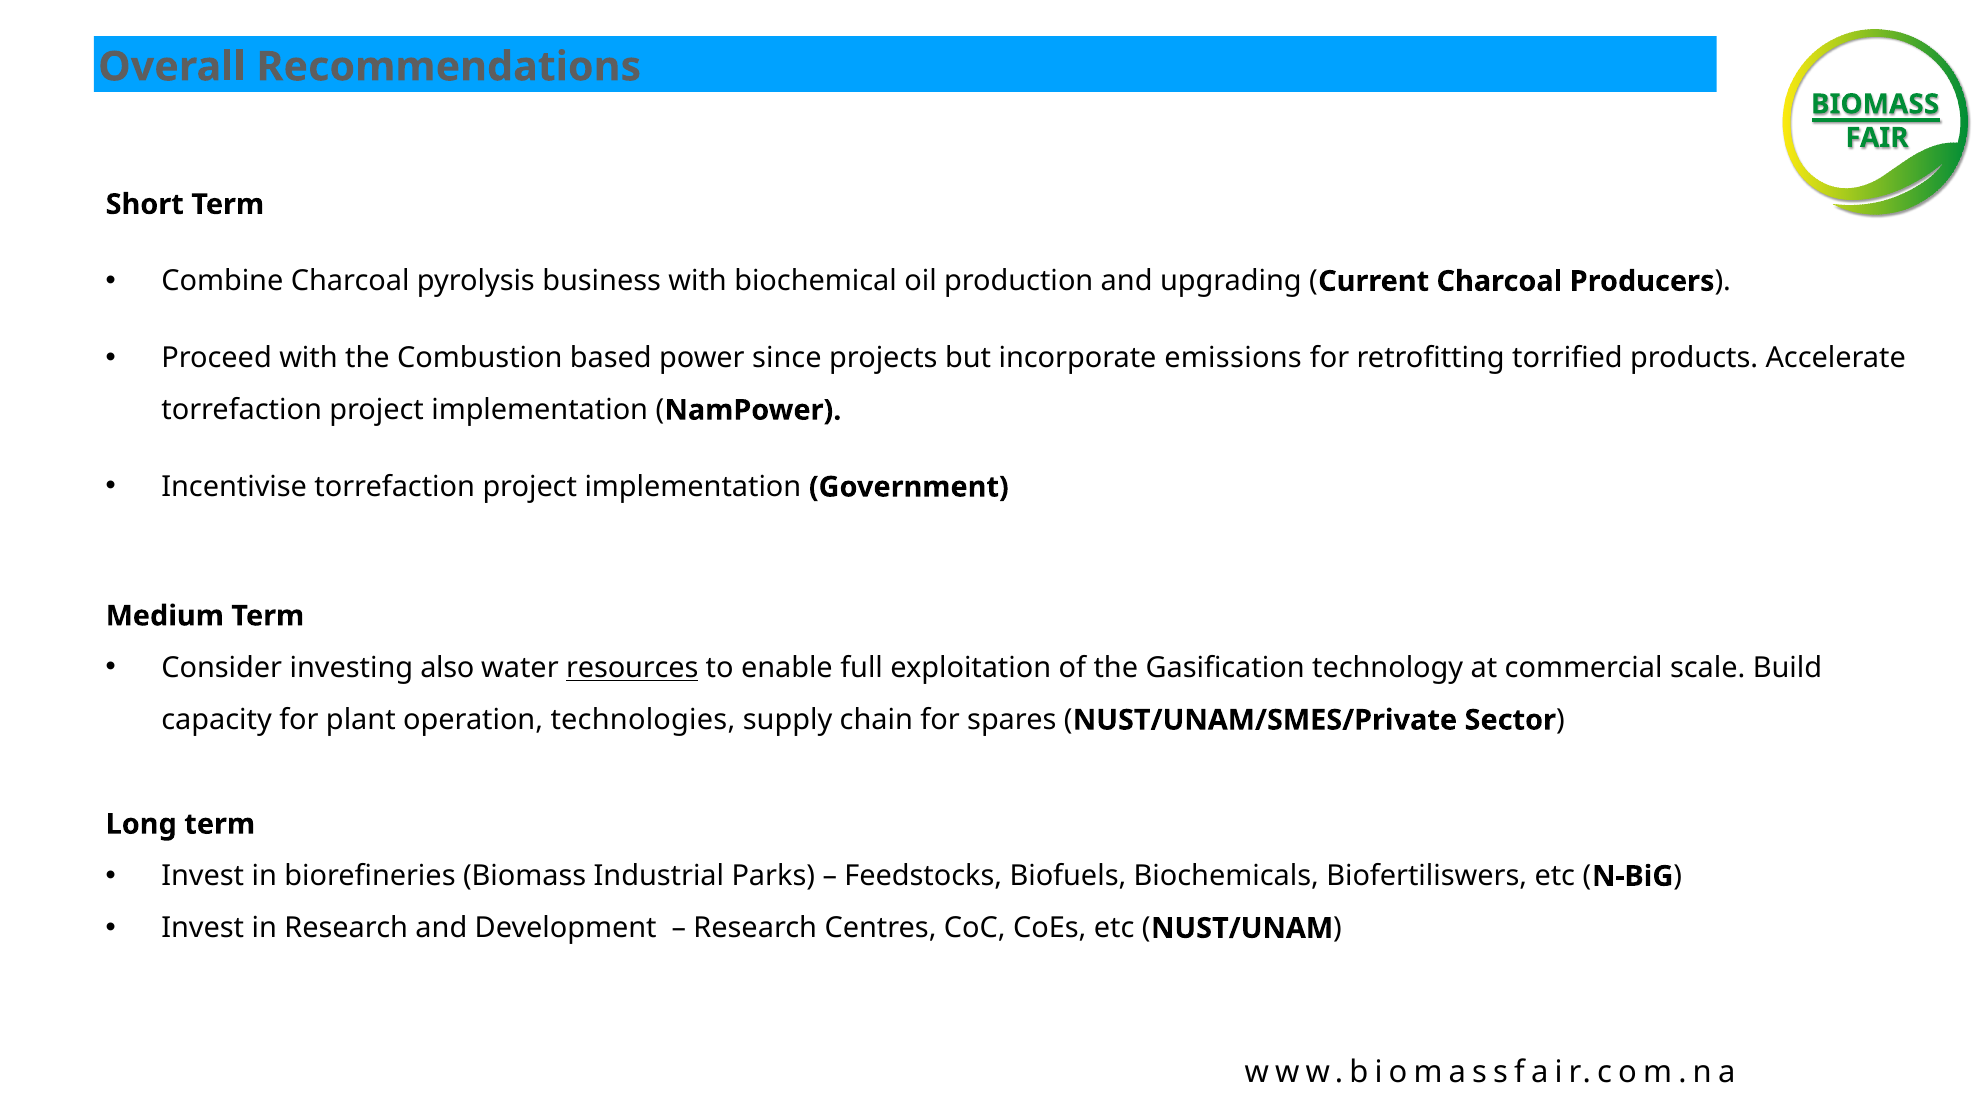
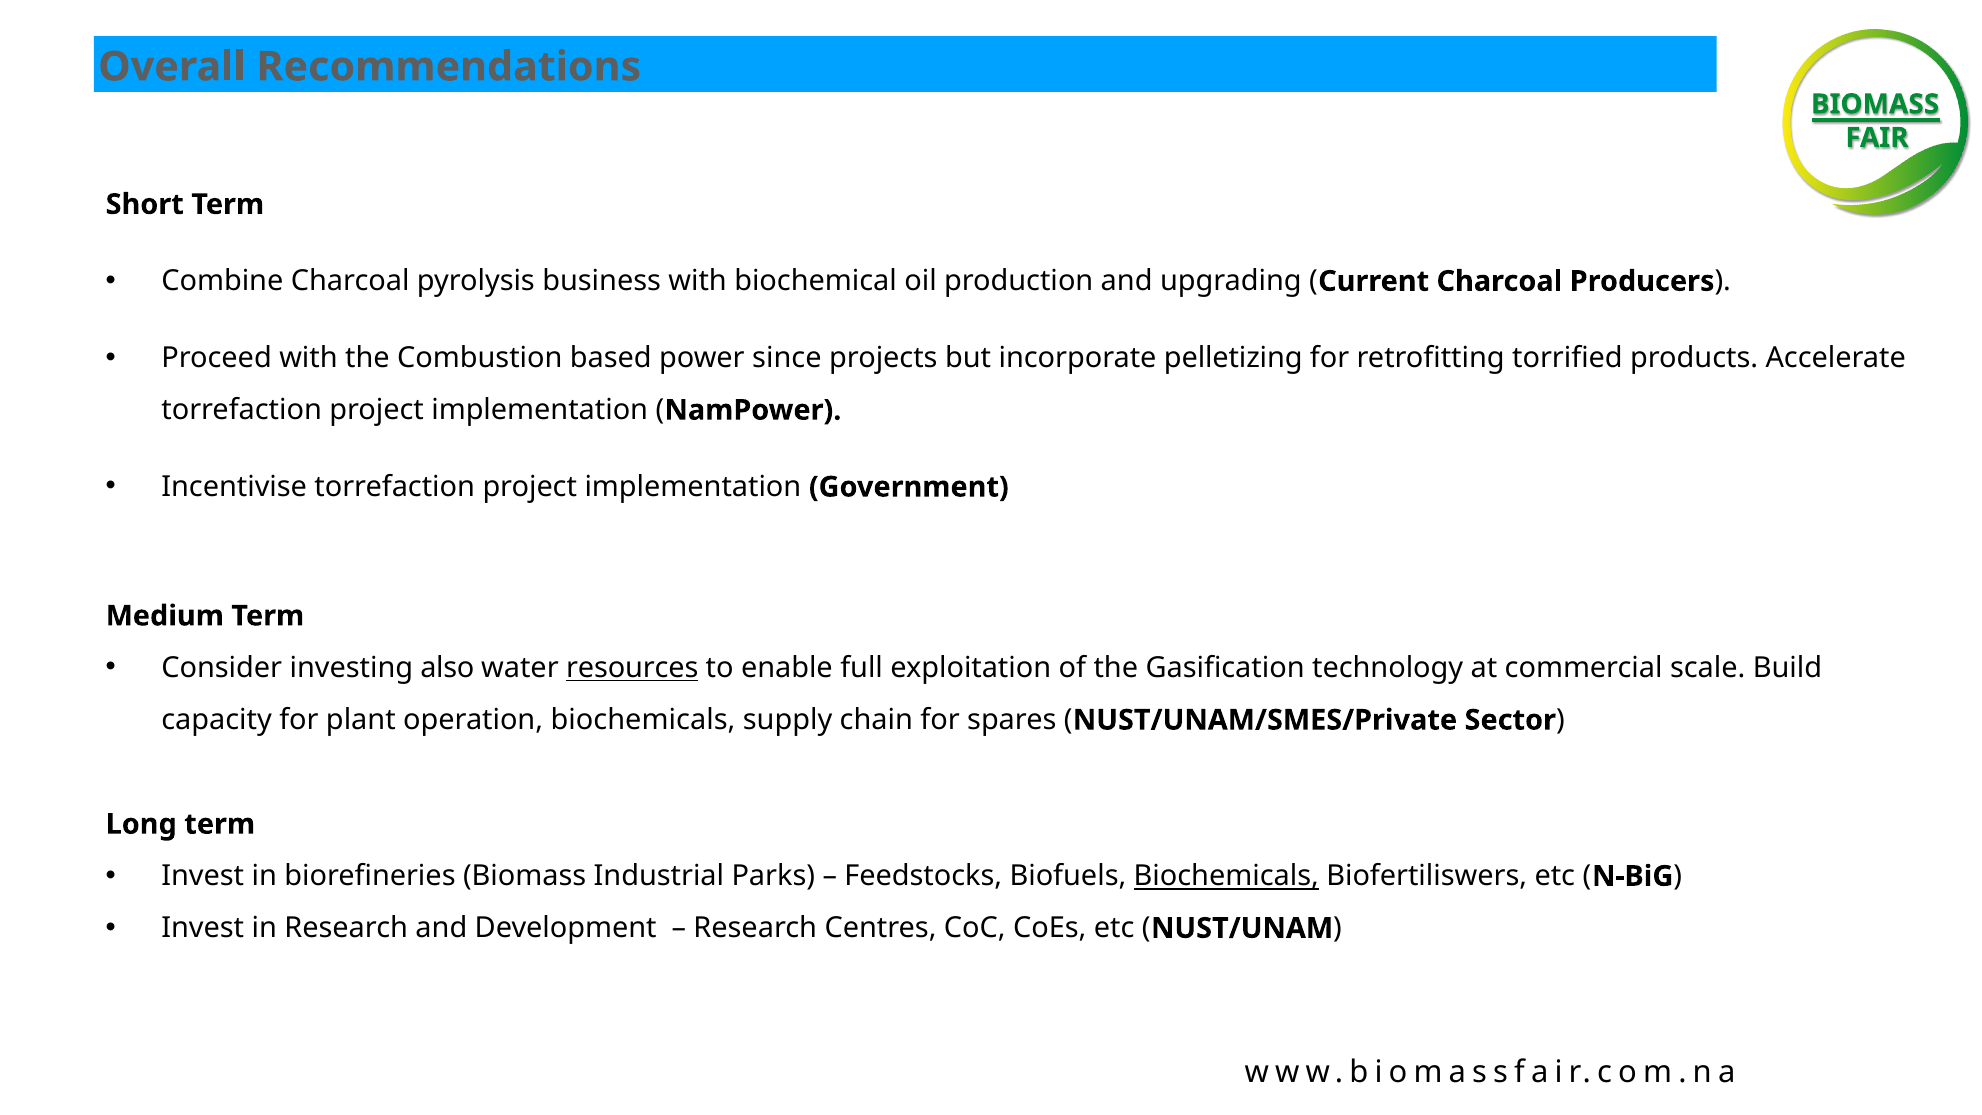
emissions: emissions -> pelletizing (1233, 358)
operation technologies: technologies -> biochemicals (643, 720)
Biochemicals underline: none -> present (1226, 876)
